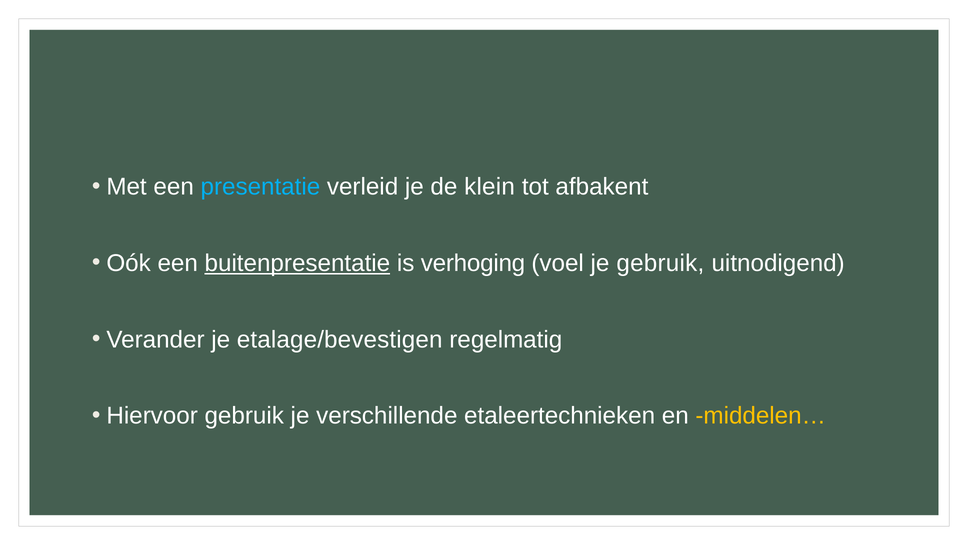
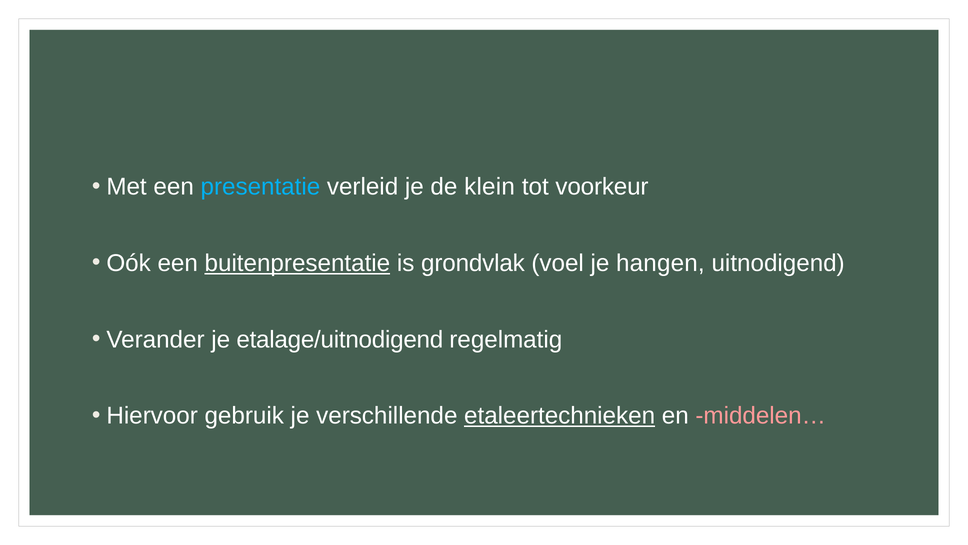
afbakent: afbakent -> voorkeur (602, 187)
verhoging: verhoging -> grondvlak (473, 263)
je gebruik: gebruik -> hangen (660, 263)
etalage/bevestigen: etalage/bevestigen -> etalage/uitnodigend (340, 339)
etaleertechnieken underline: none -> present (560, 416)
middelen… colour: yellow -> pink (761, 416)
